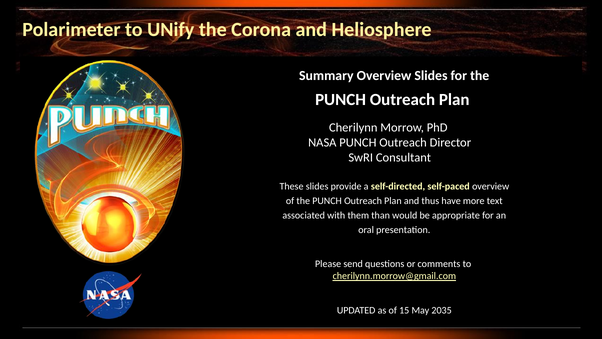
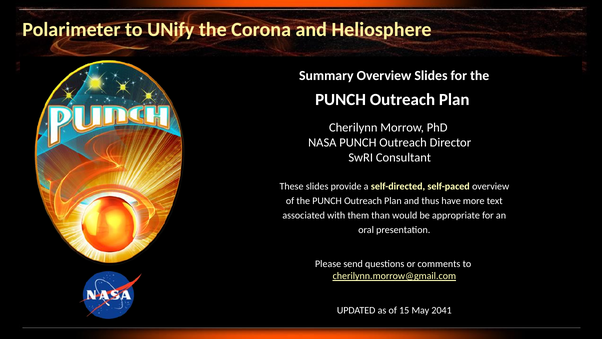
2035: 2035 -> 2041 (442, 310)
